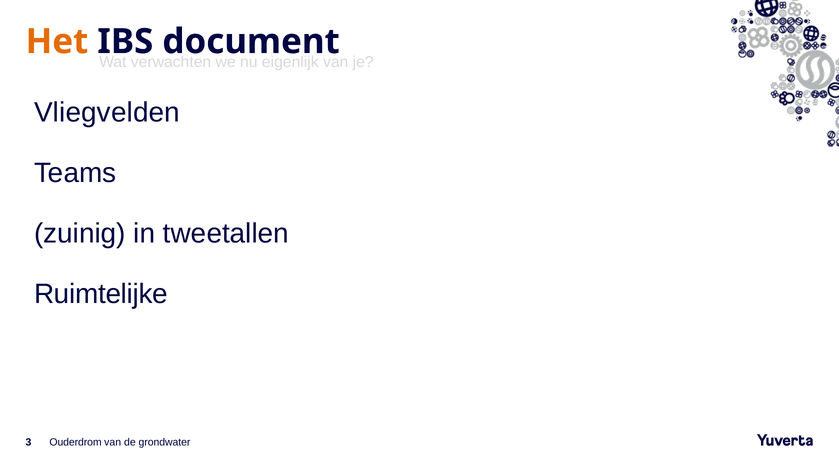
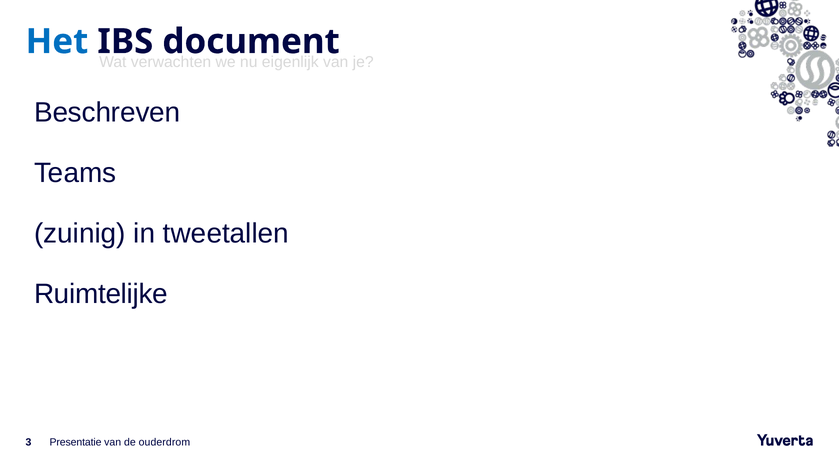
Het colour: orange -> blue (57, 42)
Vliegvelden: Vliegvelden -> Beschreven (107, 113)
Ouderdrom: Ouderdrom -> Presentatie (76, 442)
grondwater: grondwater -> ouderdrom (164, 442)
